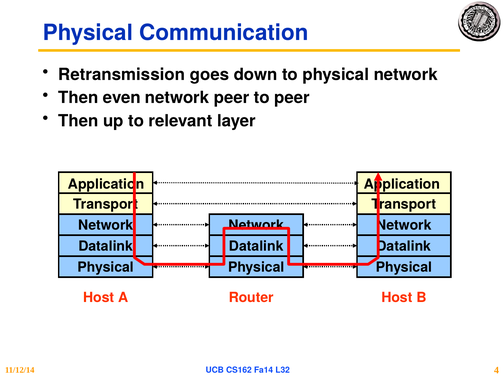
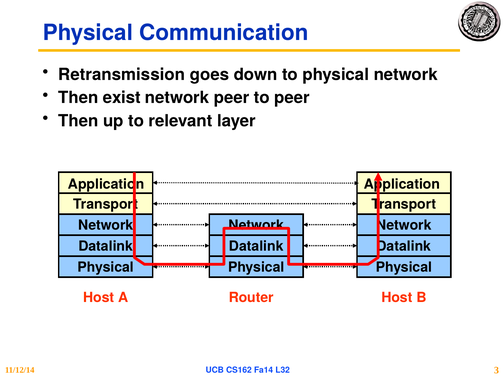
even: even -> exist (122, 98)
4: 4 -> 3 (496, 370)
